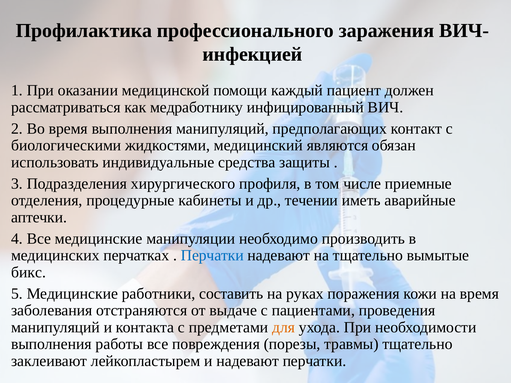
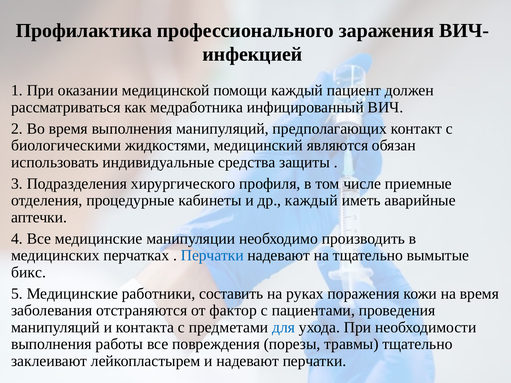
медработнику: медработнику -> медработника (197, 107)
др течении: течении -> каждый (311, 201)
выдаче: выдаче -> фактор (233, 311)
для colour: orange -> blue (284, 327)
